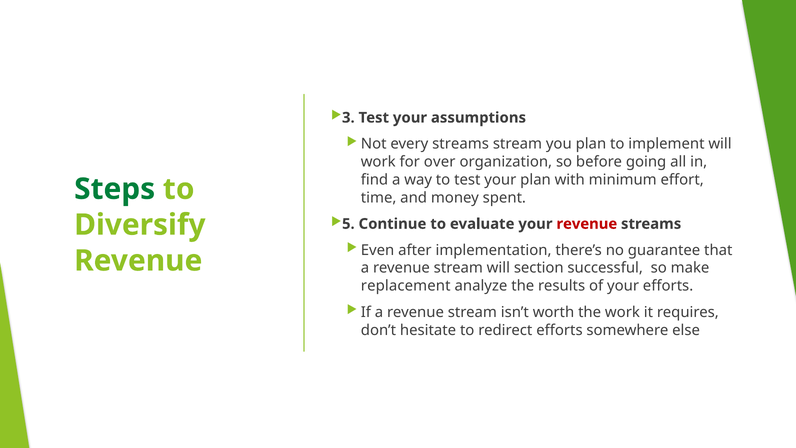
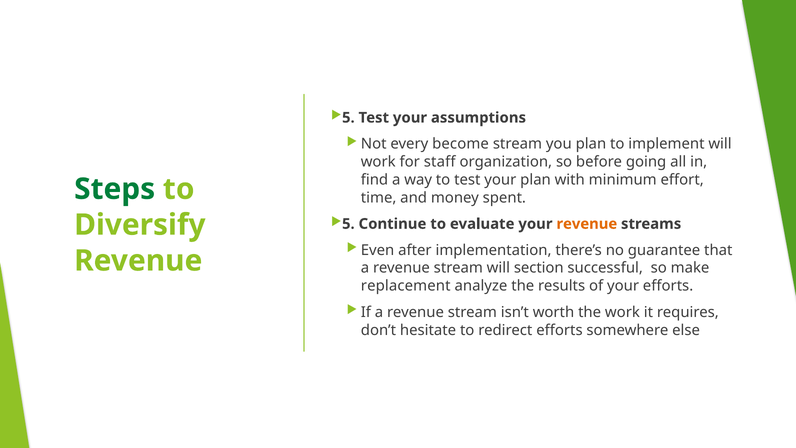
3: 3 -> 5 (348, 118)
every streams: streams -> become (461, 144)
over: over -> staff (440, 162)
revenue colour: red -> orange (587, 224)
